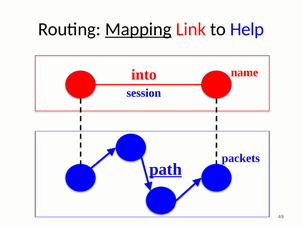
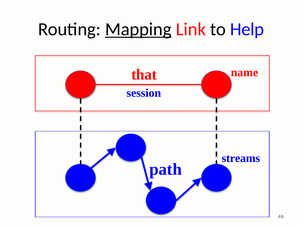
into: into -> that (144, 75)
packets: packets -> streams (241, 158)
path underline: present -> none (166, 169)
